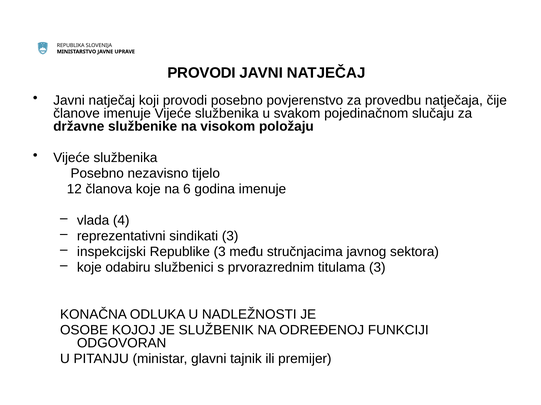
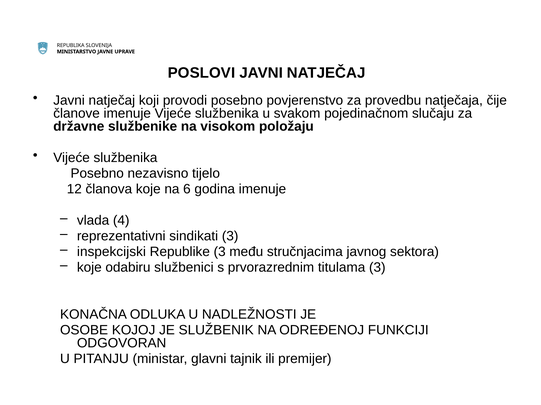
PROVODI: PROVODI -> POSLOVI (201, 73)
